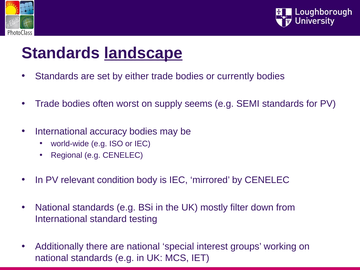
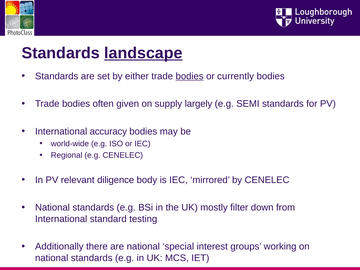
bodies underline: none -> present (190, 76)
worst: worst -> given (128, 104)
seems: seems -> largely (199, 104)
condition: condition -> diligence (116, 180)
